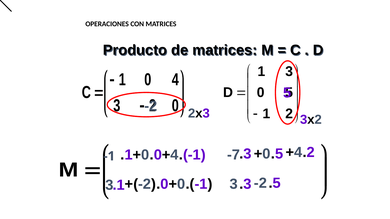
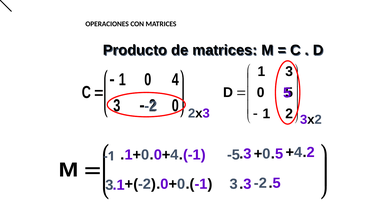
-7: -7 -> -5 (234, 155)
